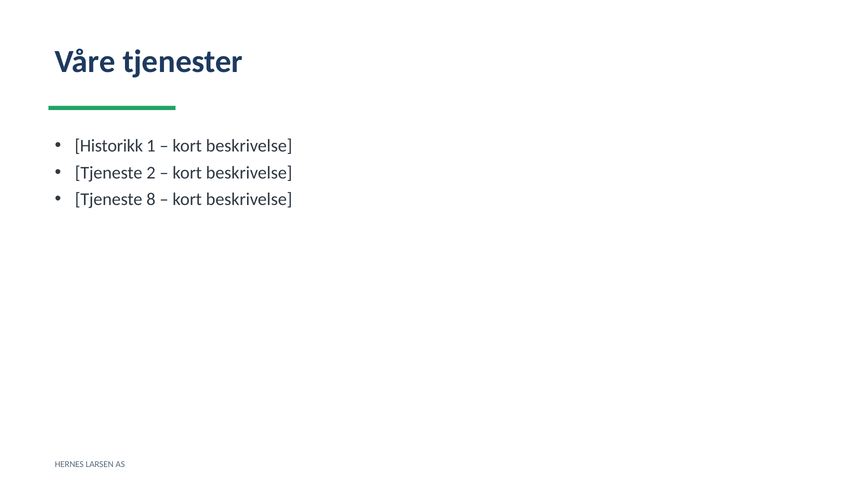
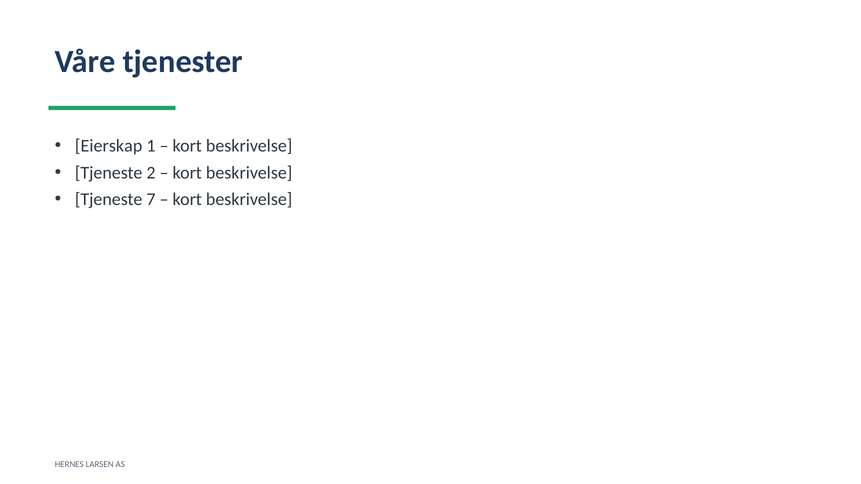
Historikk: Historikk -> Eierskap (109, 146)
8: 8 -> 7 (151, 200)
